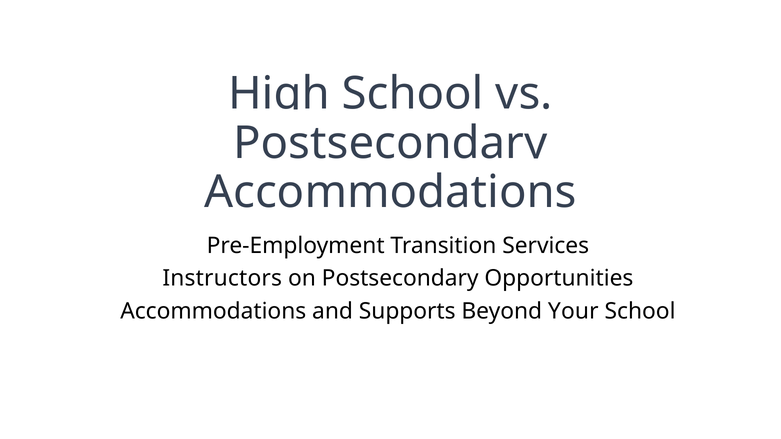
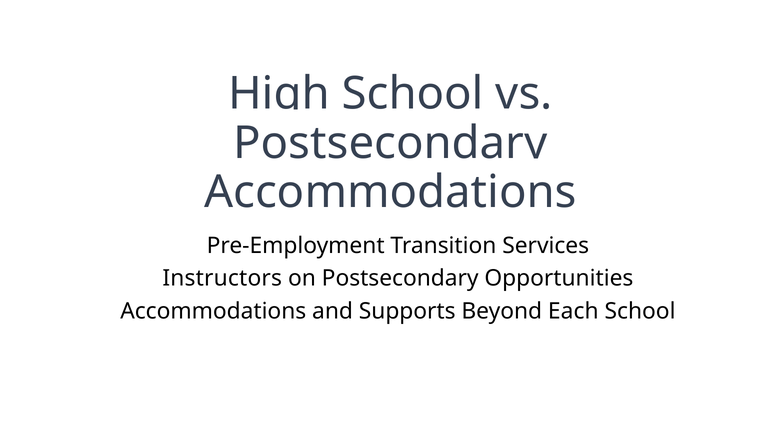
Your: Your -> Each (573, 311)
